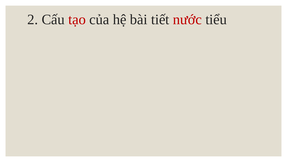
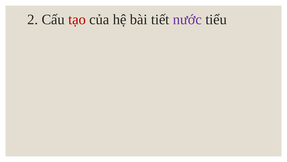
nước colour: red -> purple (187, 19)
